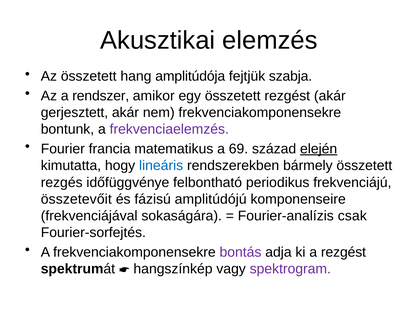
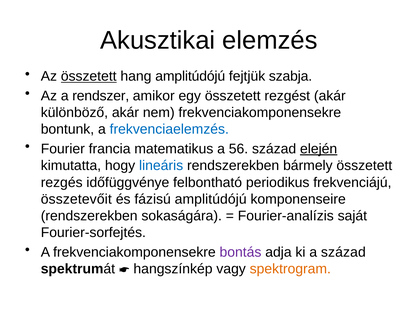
összetett underline: none -> present (89, 76)
hang amplitúdója: amplitúdója -> amplitúdójú (190, 76)
gerjesztett: gerjesztett -> különböző (74, 112)
frekvenciaelemzés colour: purple -> blue (169, 129)
69: 69 -> 56 (238, 149)
frekvenciájával: frekvenciájával -> rendszerekben (89, 216)
csak: csak -> saját (352, 216)
a rezgést: rezgést -> század (343, 252)
spektrogram colour: purple -> orange (290, 268)
